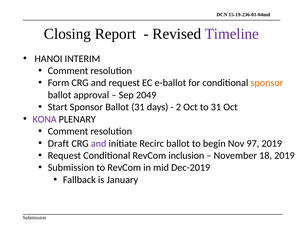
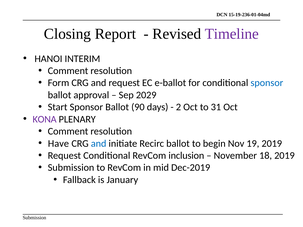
sponsor colour: orange -> blue (267, 83)
2049: 2049 -> 2029 (146, 95)
Ballot 31: 31 -> 90 (138, 107)
Draft: Draft -> Have (58, 144)
and colour: purple -> blue (99, 144)
97: 97 -> 19 (253, 144)
